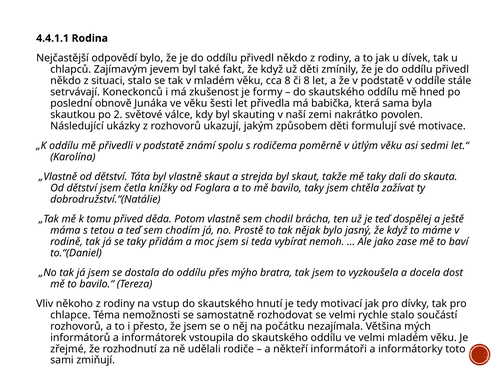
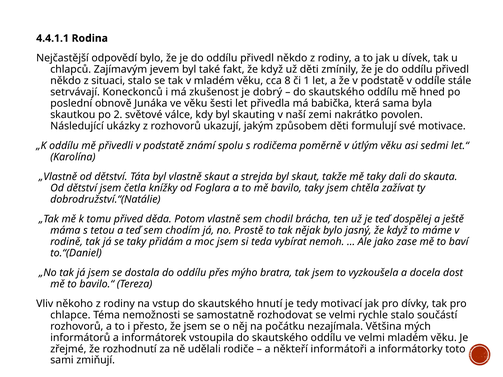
či 8: 8 -> 1 (307, 81)
formy: formy -> dobrý (268, 92)
